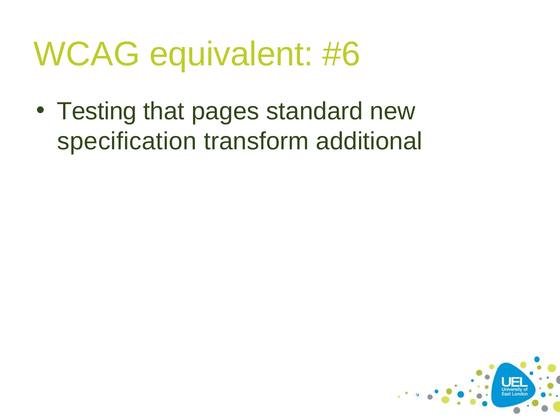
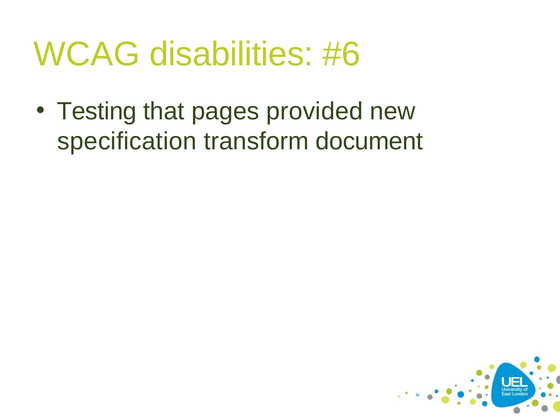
equivalent: equivalent -> disabilities (231, 54)
standard: standard -> provided (315, 111)
additional: additional -> document (369, 141)
